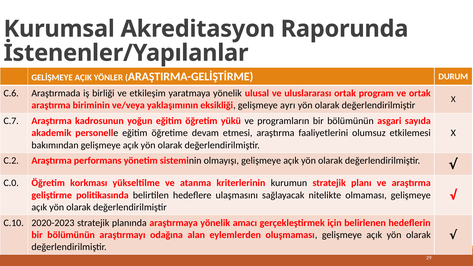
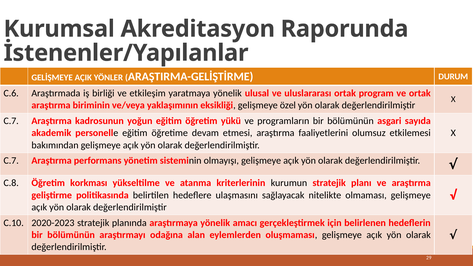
ayrı: ayrı -> özel (288, 105)
C.2: C.2 -> C.7 (11, 161)
C.0: C.0 -> C.8 (11, 183)
